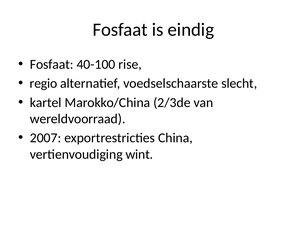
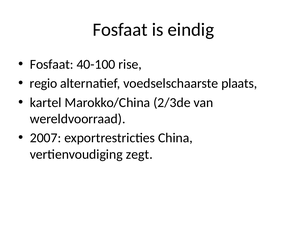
slecht: slecht -> plaats (239, 84)
wint: wint -> zegt (139, 154)
